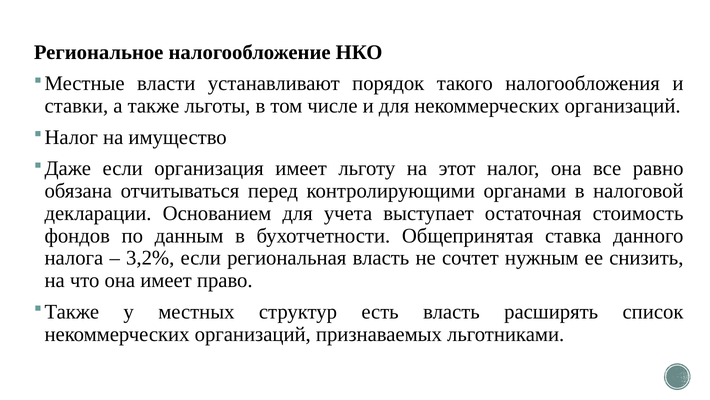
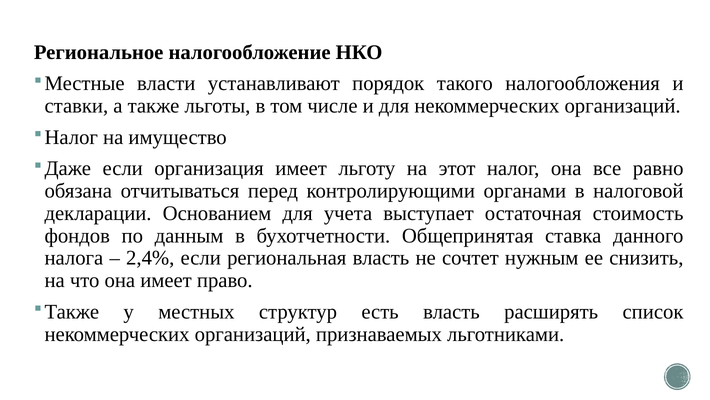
3,2%: 3,2% -> 2,4% (150, 258)
